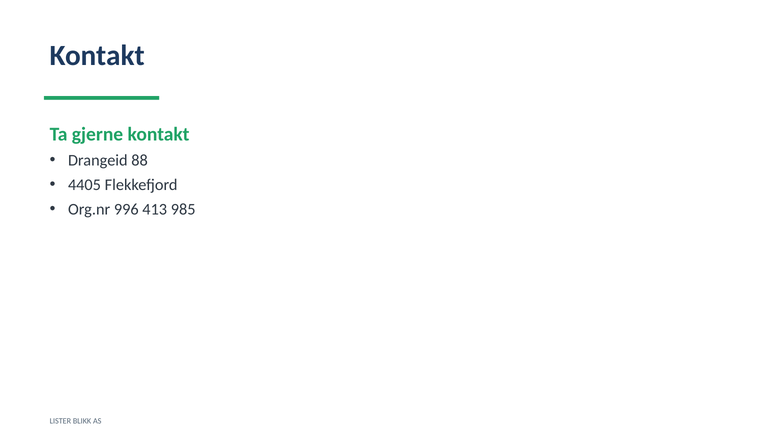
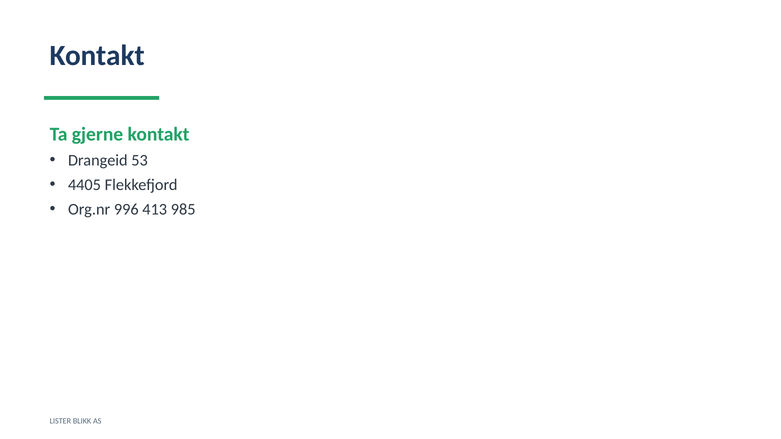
88: 88 -> 53 (140, 161)
